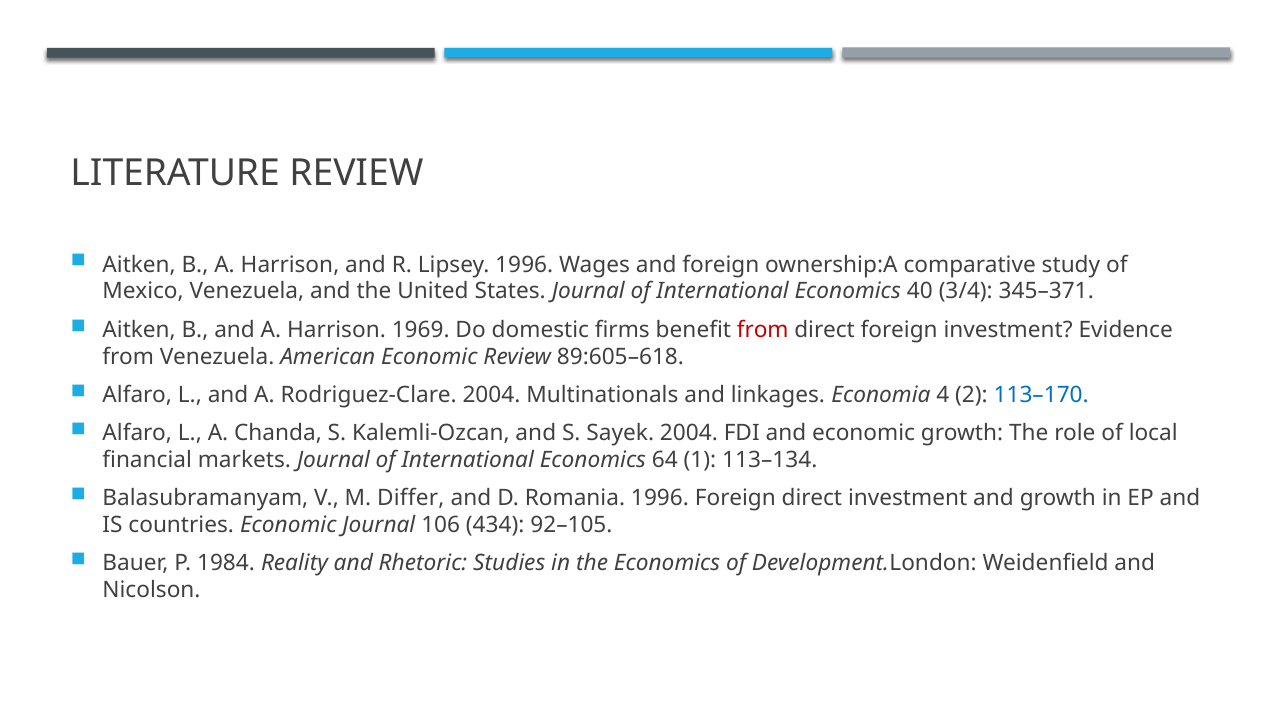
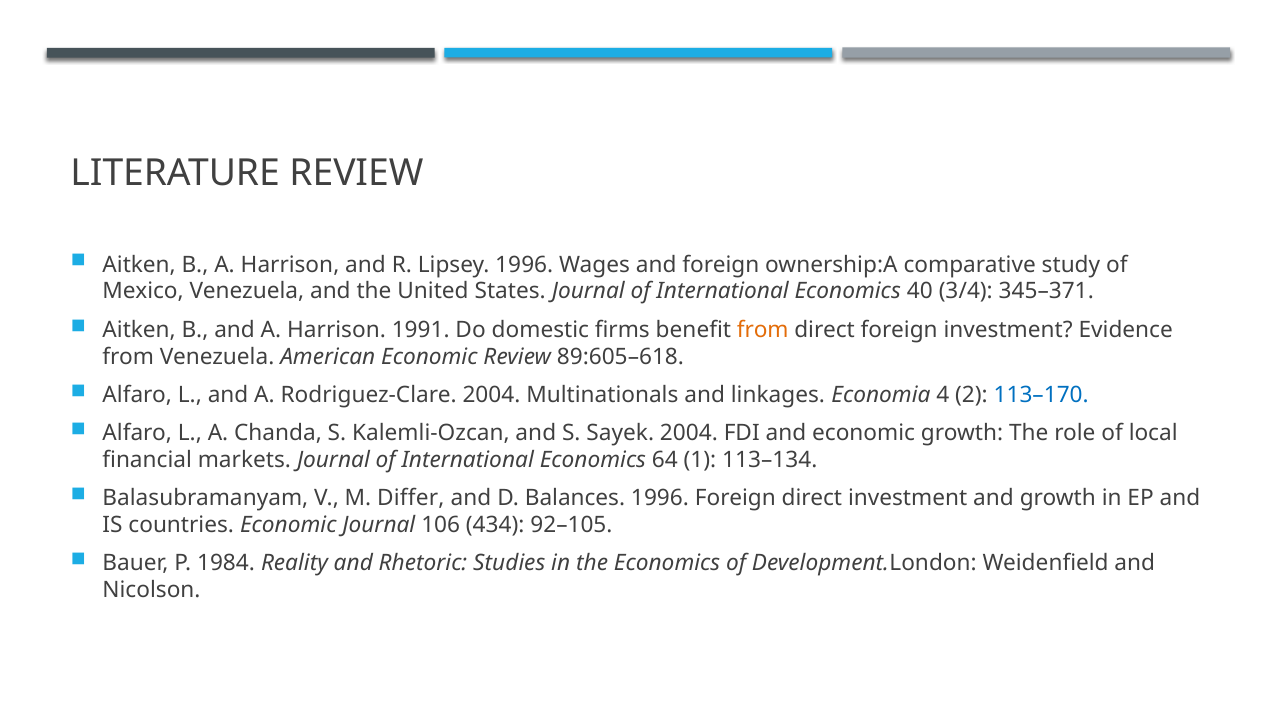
1969: 1969 -> 1991 (421, 330)
from colour: red -> orange (763, 330)
Romania: Romania -> Balances (575, 499)
